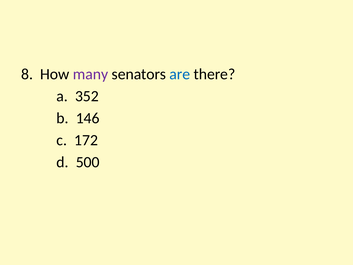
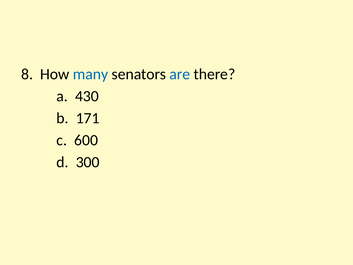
many colour: purple -> blue (91, 74)
352: 352 -> 430 (87, 96)
146: 146 -> 171 (88, 118)
172: 172 -> 600 (86, 140)
500: 500 -> 300 (88, 162)
